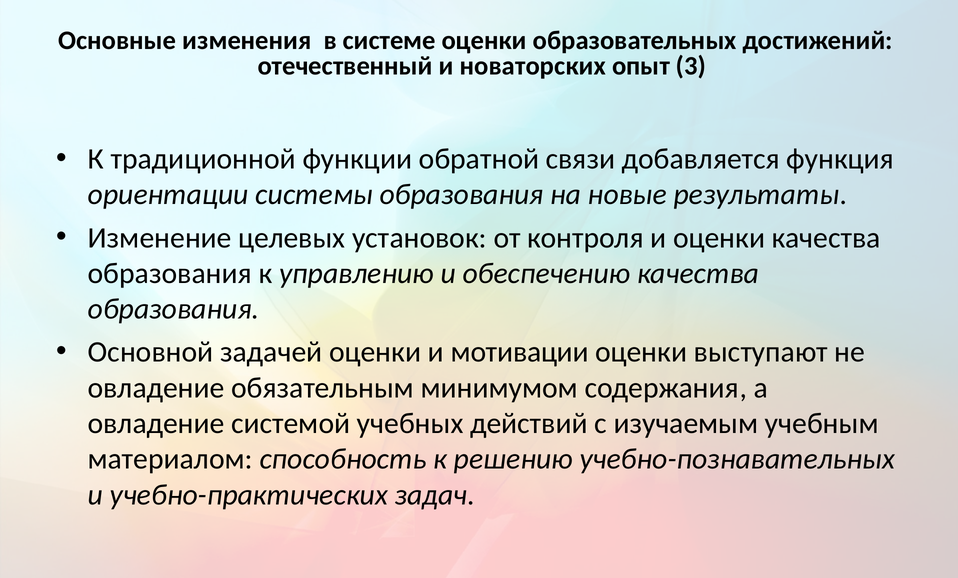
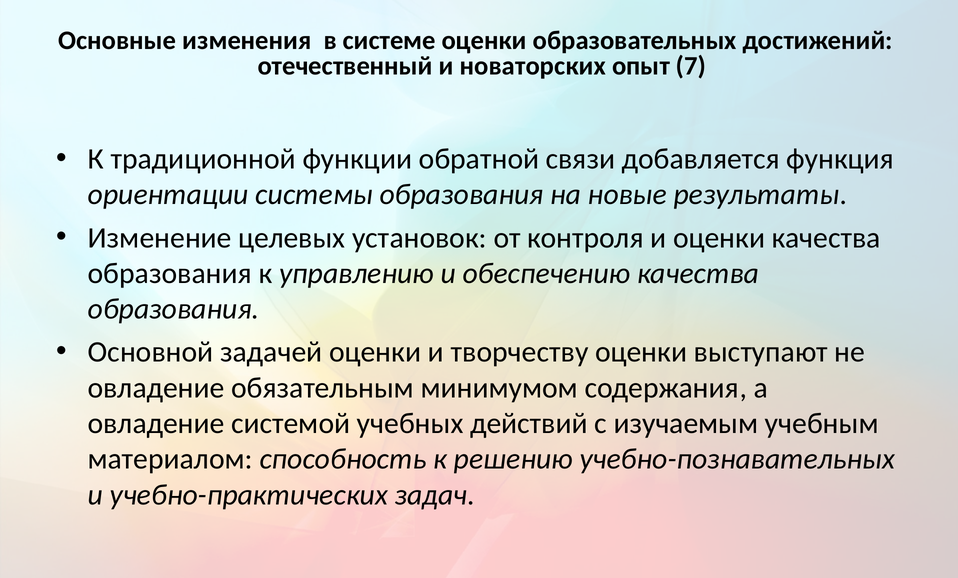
3: 3 -> 7 (691, 66)
мотивации: мотивации -> творчеству (520, 352)
